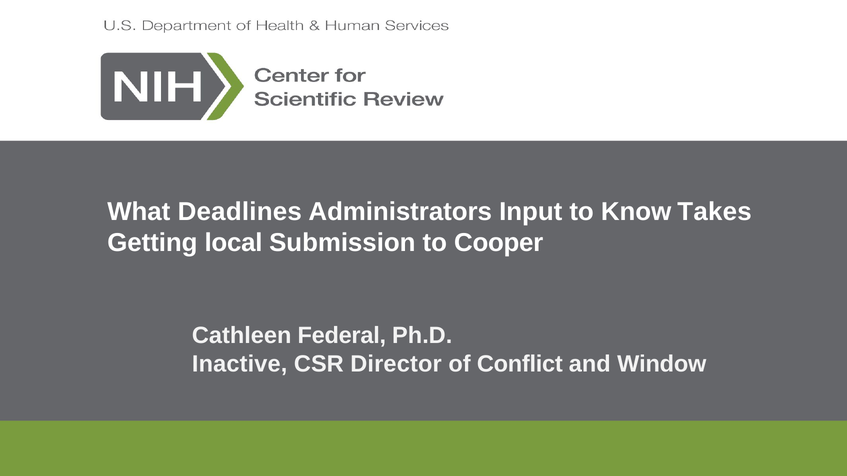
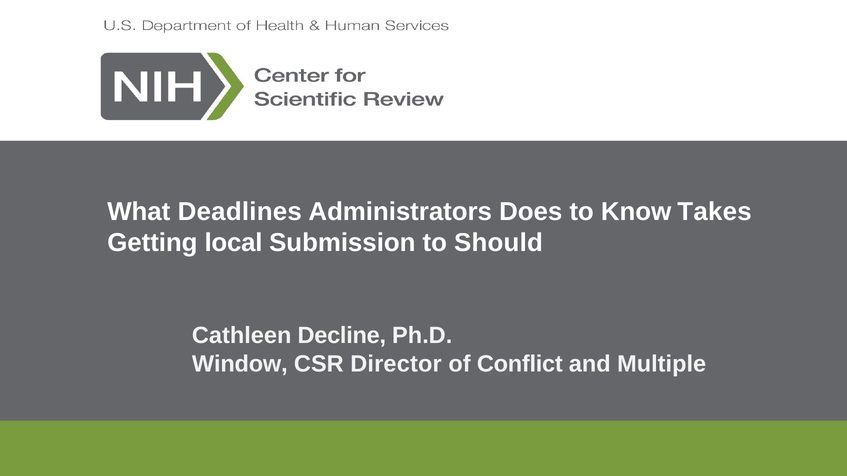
Input: Input -> Does (531, 212)
Cooper: Cooper -> Should (498, 243)
Federal: Federal -> Decline (342, 336)
Inactive: Inactive -> Window (240, 364)
Window: Window -> Multiple (662, 364)
